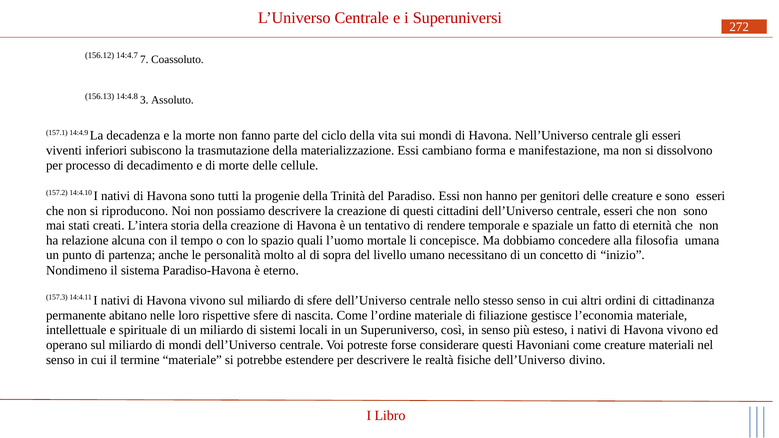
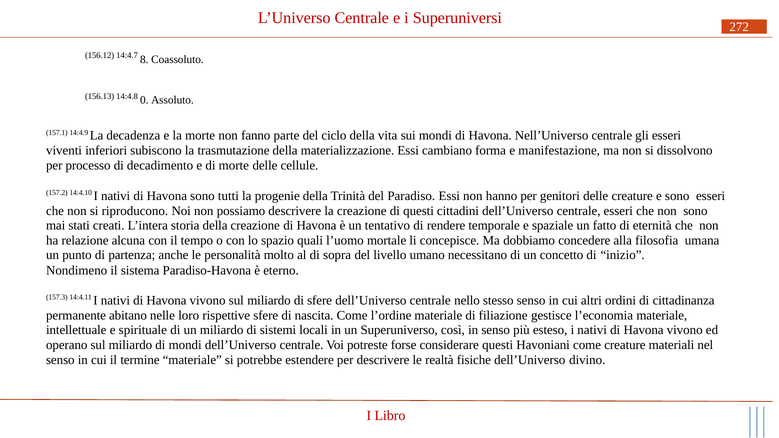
7: 7 -> 8 (144, 59)
3: 3 -> 0 (144, 100)
